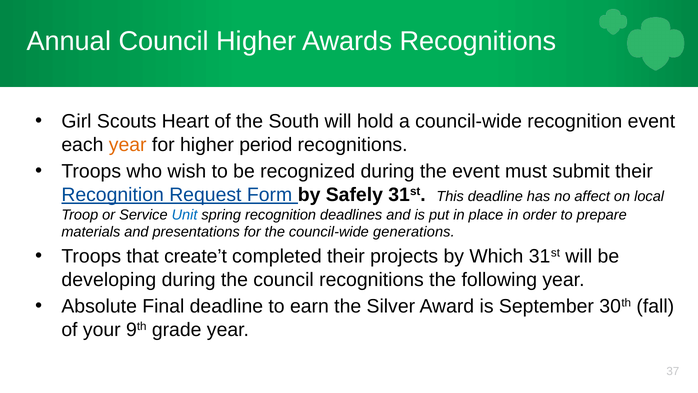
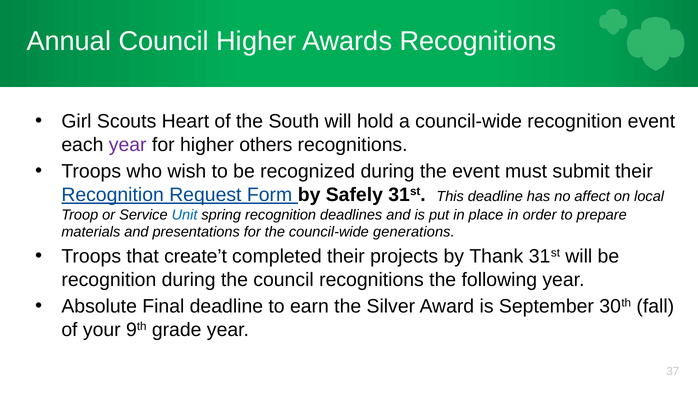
year colour: orange -> purple (128, 144)
period: period -> others (266, 144)
Which: Which -> Thank (496, 256)
developing: developing -> recognition (109, 279)
